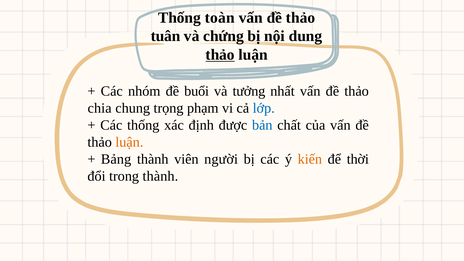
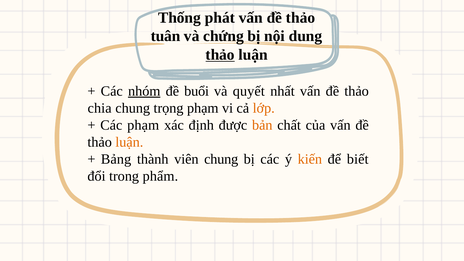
toàn: toàn -> phát (220, 18)
nhóm underline: none -> present (144, 91)
tưởng: tưởng -> quyết (249, 91)
lớp colour: blue -> orange (264, 108)
Các thống: thống -> phạm (143, 125)
bản colour: blue -> orange (262, 125)
viên người: người -> chung (221, 159)
thời: thời -> biết (358, 159)
trong thành: thành -> phẩm (160, 176)
